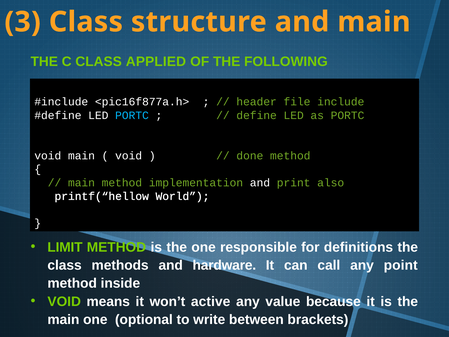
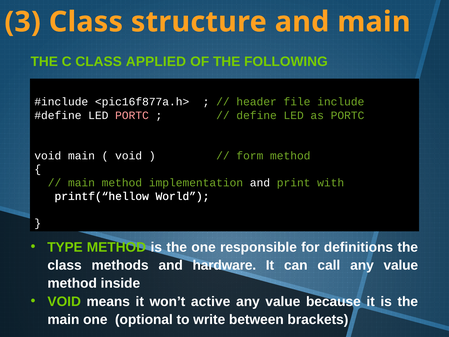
PORTC colour: light blue -> pink (132, 115)
done: done -> form (250, 156)
also: also -> with (331, 183)
LIMIT: LIMIT -> TYPE (65, 247)
call any point: point -> value (401, 265)
